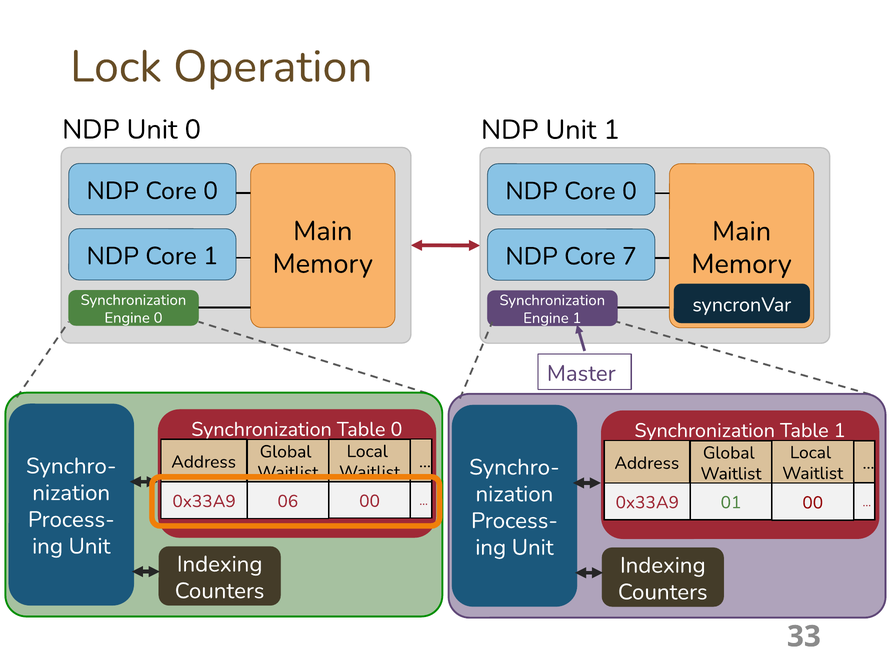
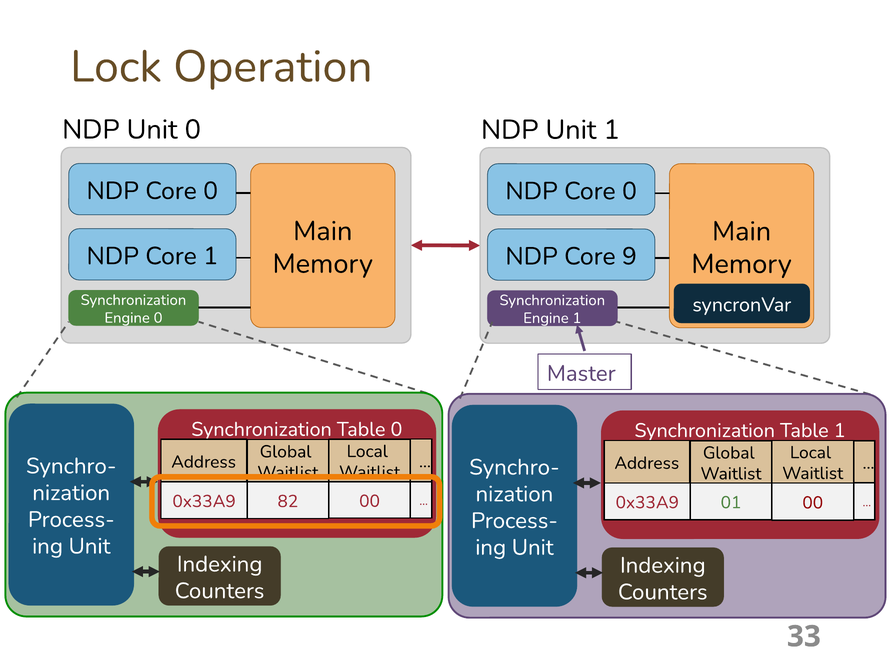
7: 7 -> 9 (629, 256)
06: 06 -> 82 (288, 502)
